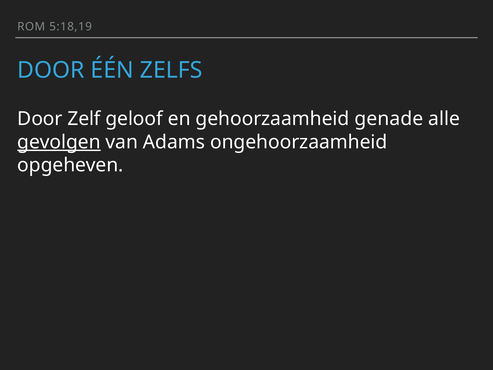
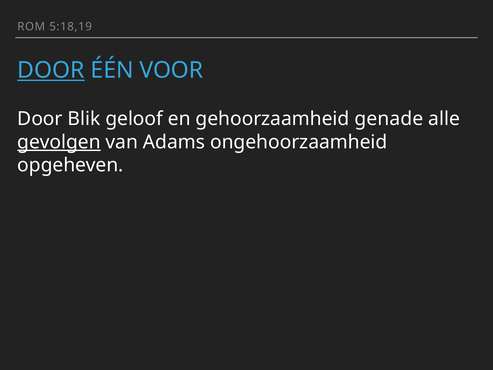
DOOR underline: none -> present (51, 70)
ZELFS: ZELFS -> VOOR (171, 70)
Zelf: Zelf -> Blik (84, 119)
